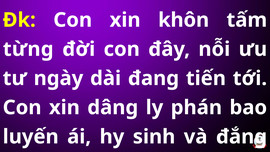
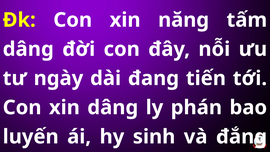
khôn: khôn -> năng (184, 20)
từng: từng -> dâng (28, 49)
